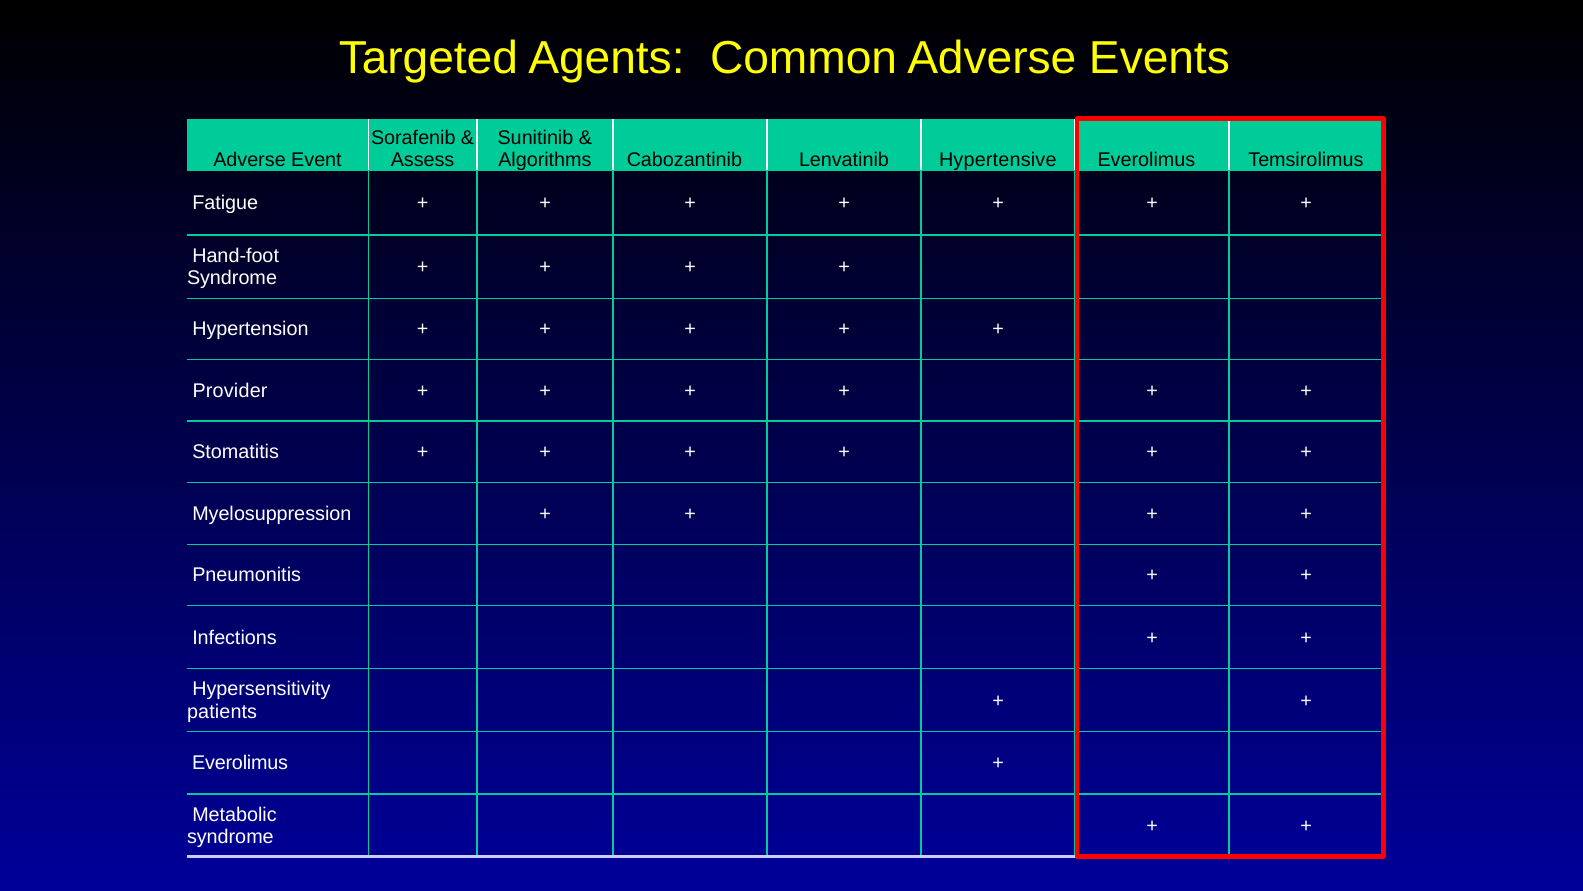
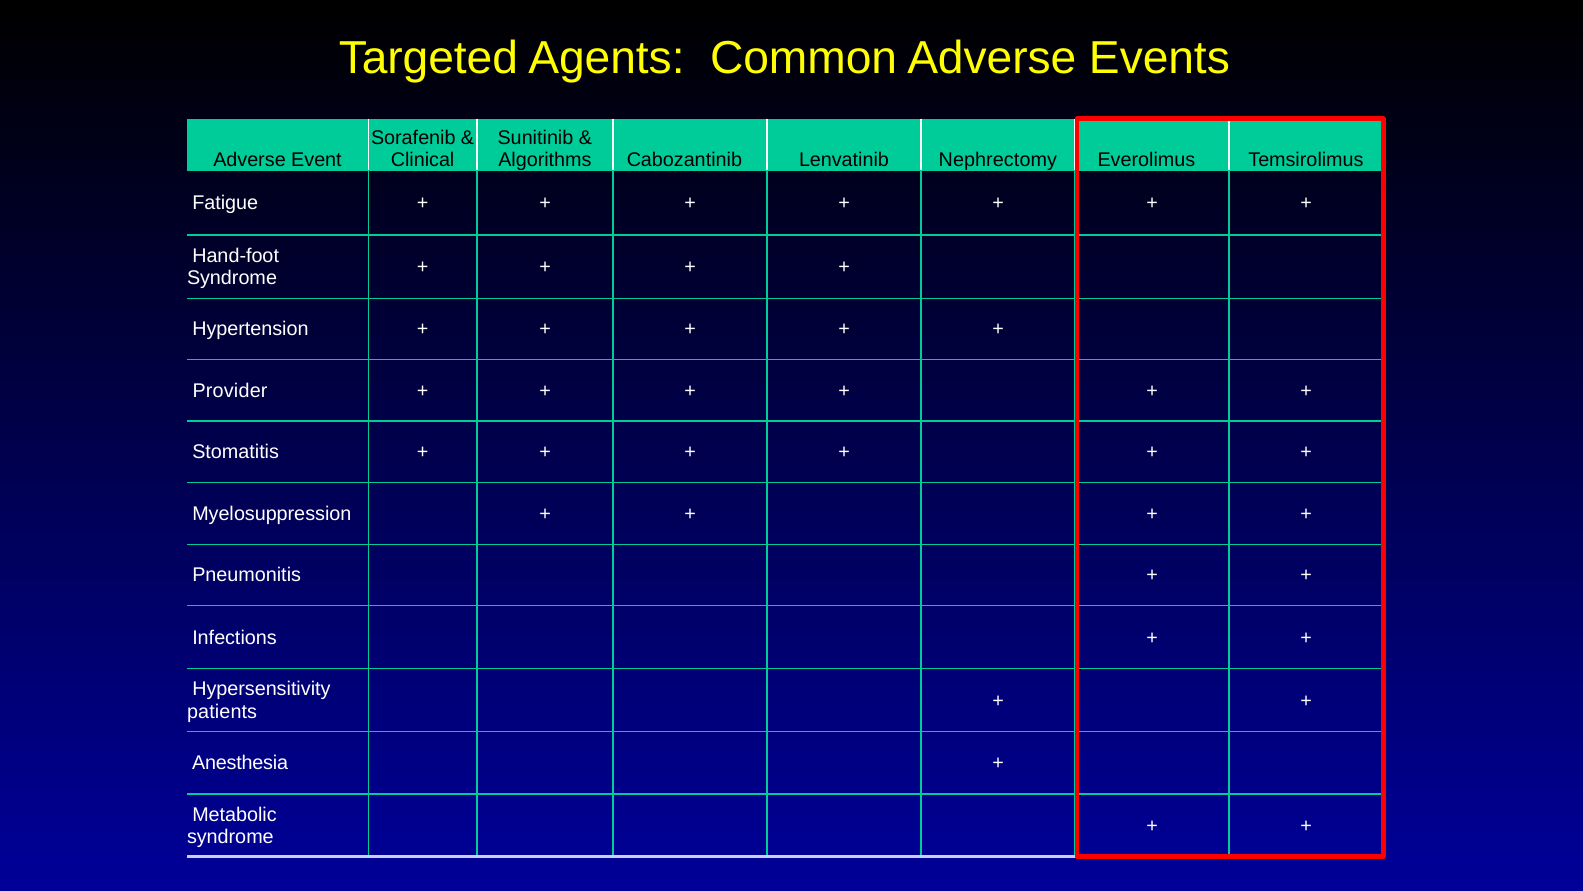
Assess: Assess -> Clinical (423, 160)
Hypertensive: Hypertensive -> Nephrectomy (998, 160)
Everolimus: Everolimus -> Anesthesia (240, 763)
